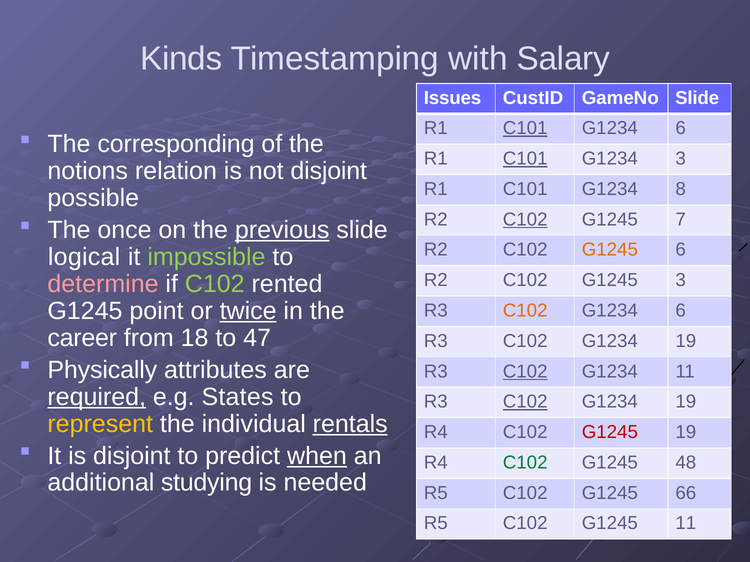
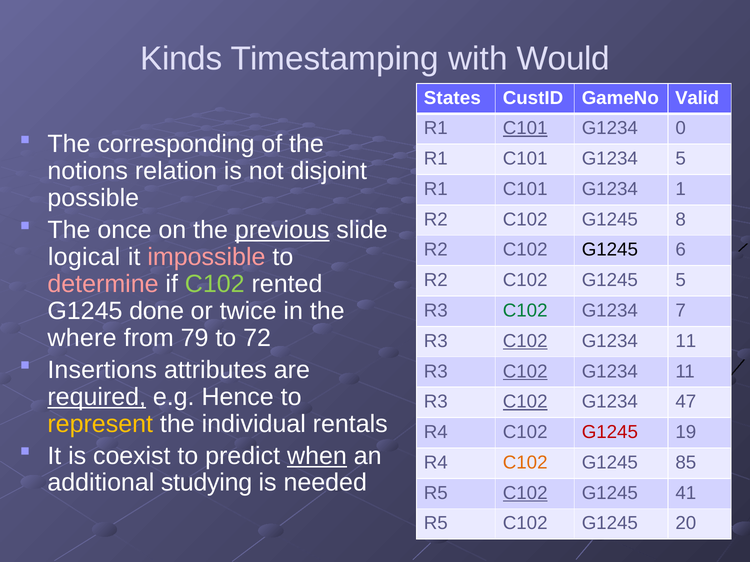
Salary: Salary -> Would (563, 59)
Issues: Issues -> States (452, 98)
GameNo Slide: Slide -> Valid (697, 98)
6: 6 -> 0 (681, 128)
C101 underline: present -> none (525, 159)
G1234 3: 3 -> 5 (681, 159)
8: 8 -> 1 (681, 189)
C102 underline: present -> none (525, 220)
7: 7 -> 8 (681, 220)
G1245 colour: orange -> black (610, 250)
impossible colour: light green -> pink (206, 257)
G1245 3: 3 -> 5 (681, 280)
point: point -> done (157, 311)
twice underline: present -> none (248, 311)
C102 colour: orange -> green (525, 311)
6: 6 -> 7 (681, 311)
career: career -> where (82, 338)
18: 18 -> 79 (195, 338)
47: 47 -> 72 (257, 338)
C102 underline: none -> present (525, 341)
19: 19 -> 11 (686, 341)
Physically: Physically -> Insertions (102, 370)
States: States -> Hence (238, 397)
19: 19 -> 47 (686, 402)
rentals underline: present -> none (350, 424)
is disjoint: disjoint -> coexist (132, 456)
C102 colour: green -> orange (525, 463)
48: 48 -> 85 (686, 463)
C102 underline: none -> present (525, 493)
66: 66 -> 41 (686, 493)
G1245 11: 11 -> 20 (686, 524)
